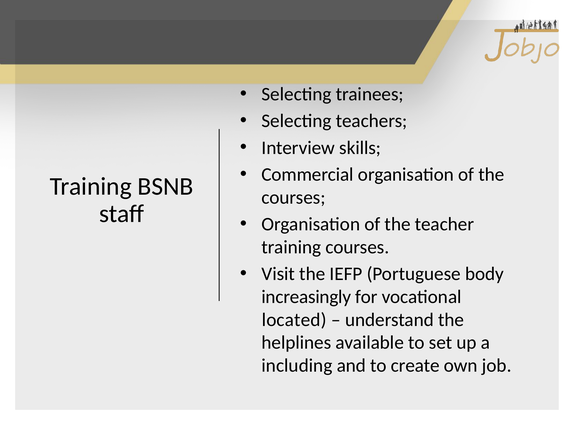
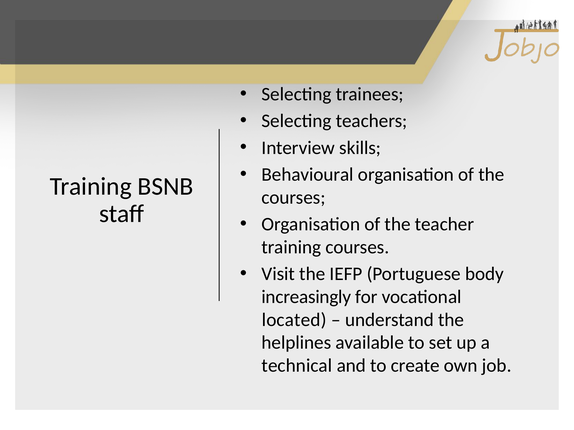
Commercial: Commercial -> Behavioural (308, 175)
including: including -> technical (297, 366)
